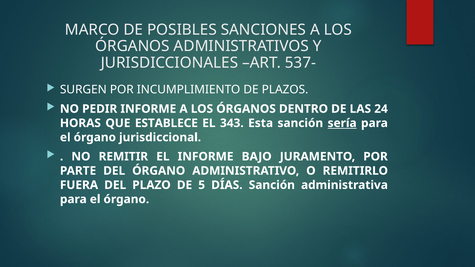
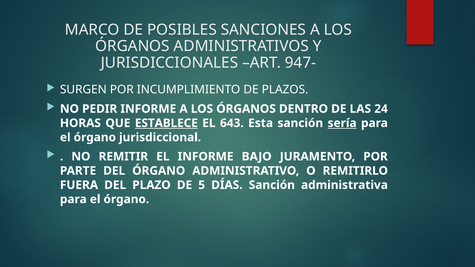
537-: 537- -> 947- (300, 63)
ESTABLECE underline: none -> present (166, 123)
343: 343 -> 643 (232, 123)
